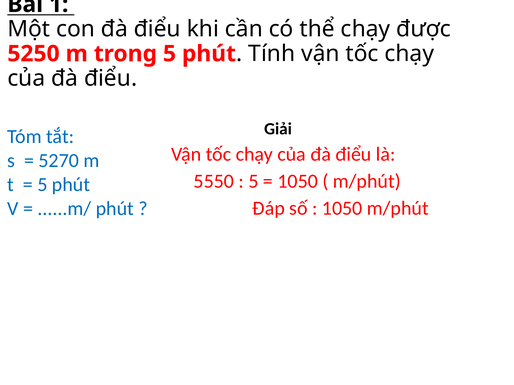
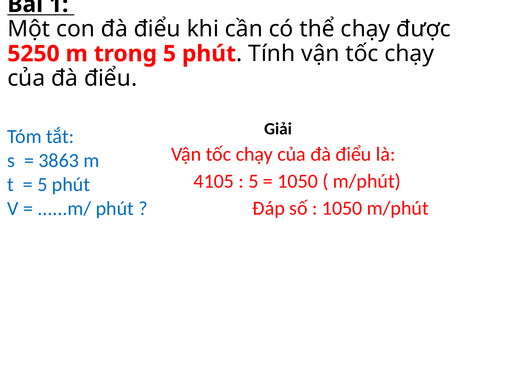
5270: 5270 -> 3863 (59, 161)
5550: 5550 -> 4105 (214, 182)
